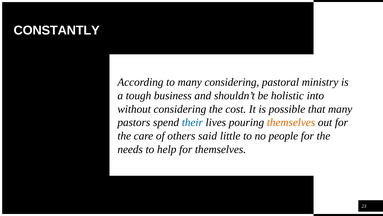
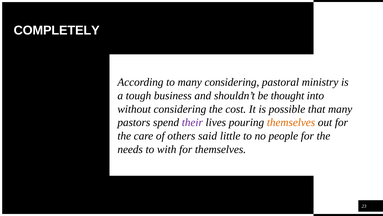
CONSTANTLY: CONSTANTLY -> COMPLETELY (57, 30)
holistic: holistic -> thought (287, 95)
their colour: blue -> purple (192, 122)
help: help -> with (167, 149)
